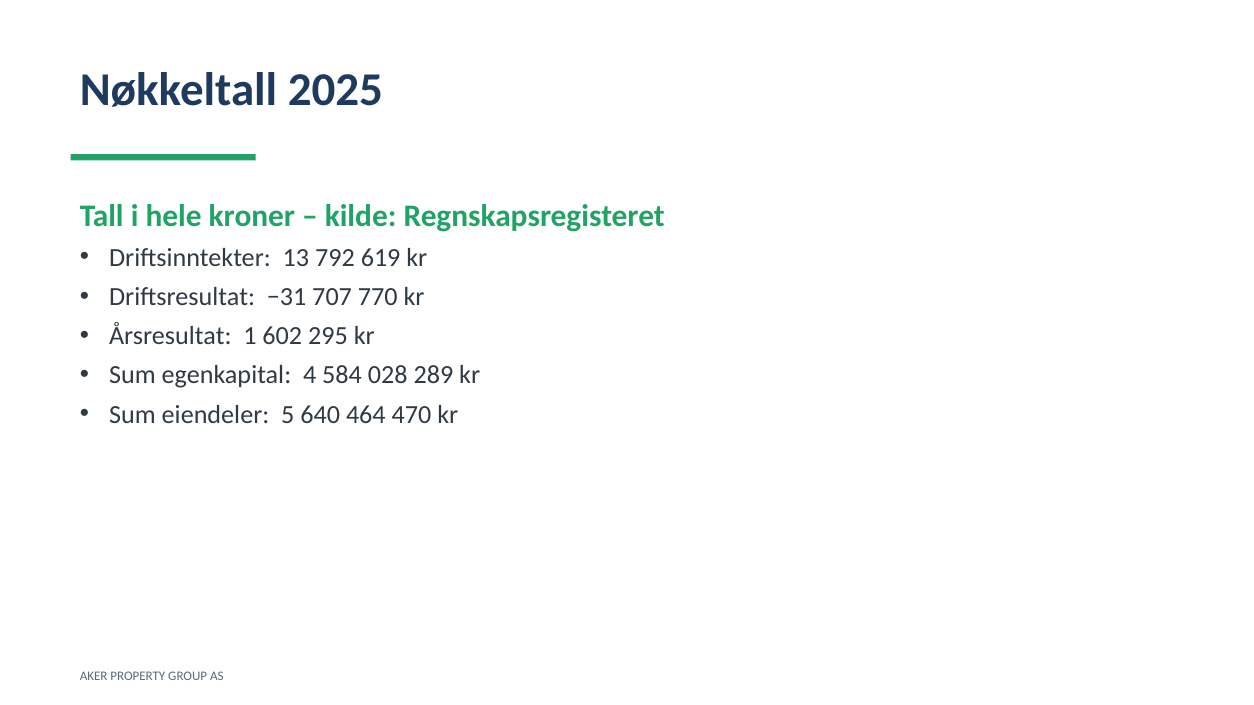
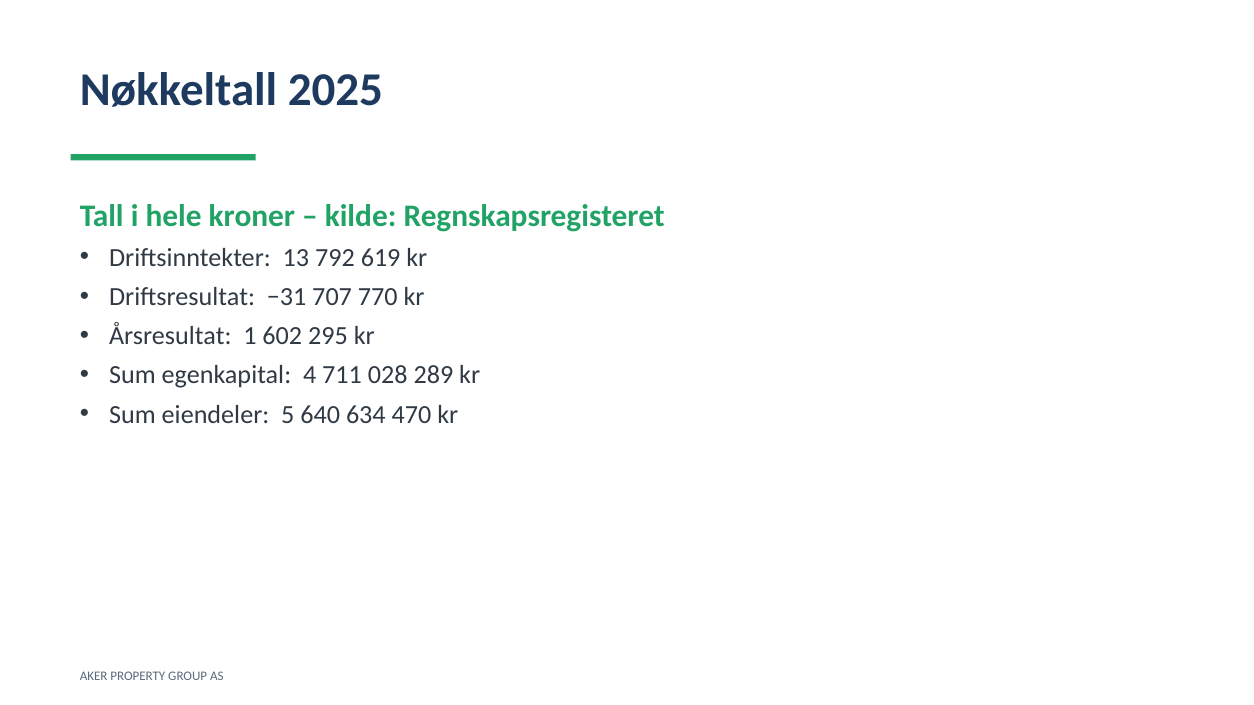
584: 584 -> 711 (342, 375)
464: 464 -> 634 (366, 415)
